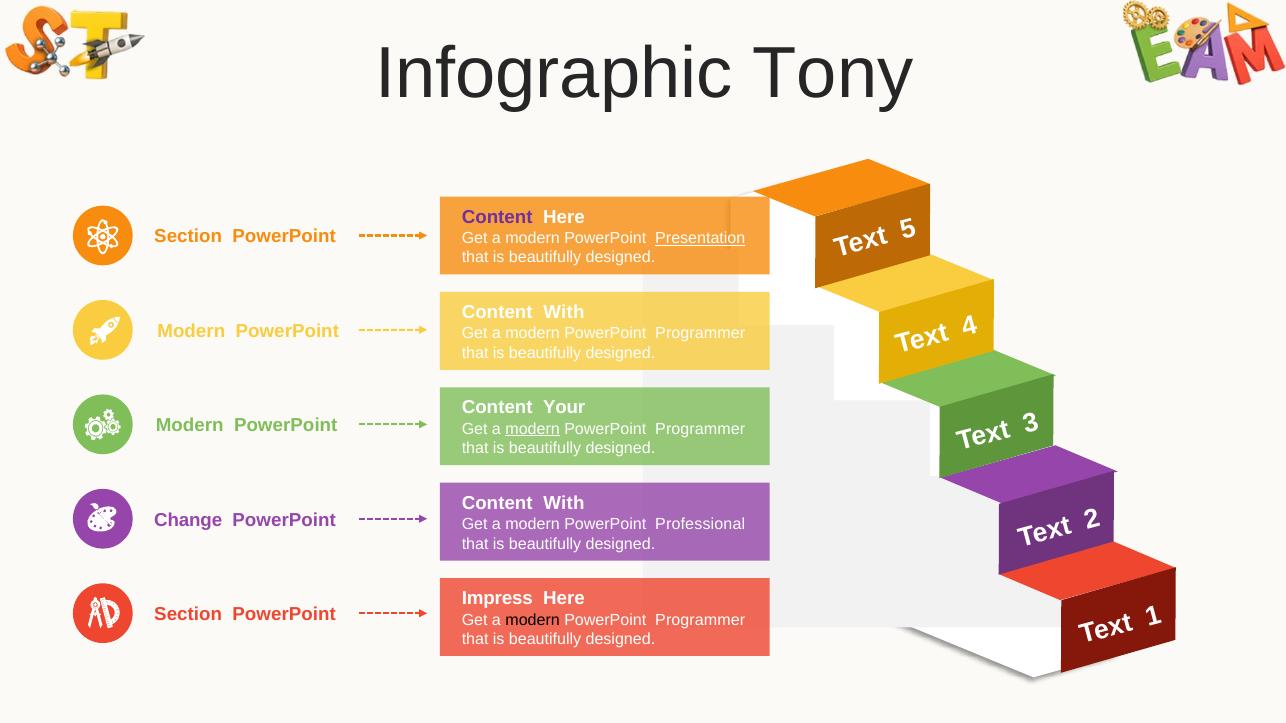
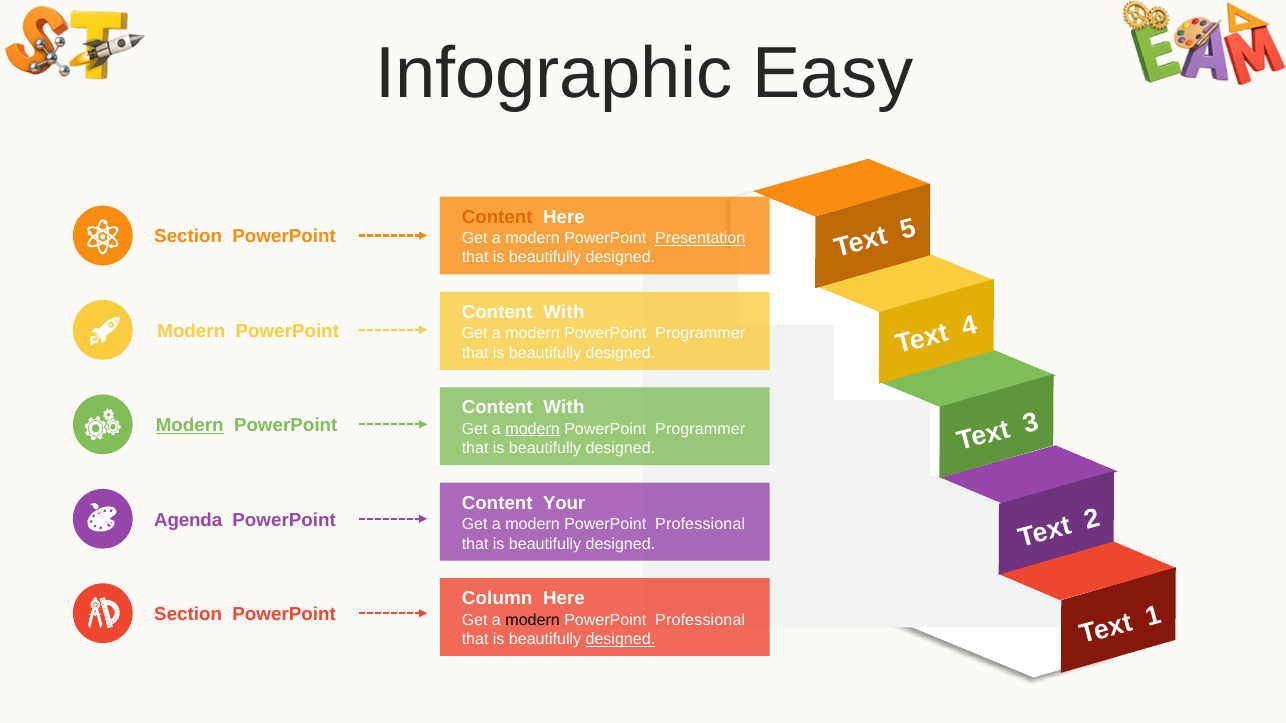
Tony: Tony -> Easy (833, 74)
Content colour: purple -> orange (497, 217)
Your: Your -> With (564, 408)
Modern underline: none -> present (190, 426)
With: With -> Your (564, 503)
Change: Change -> Agenda (188, 520)
Impress: Impress -> Column (497, 599)
Programmer: Programmer -> Professional (700, 620)
designed underline: none -> present (620, 639)
